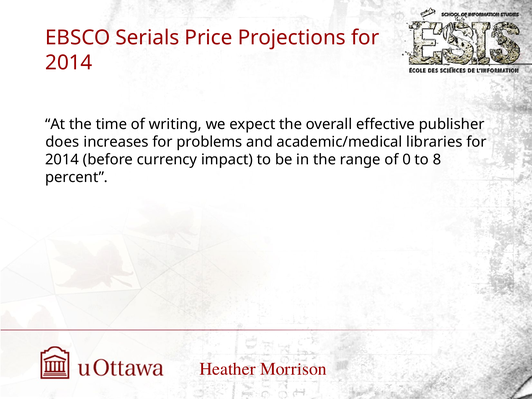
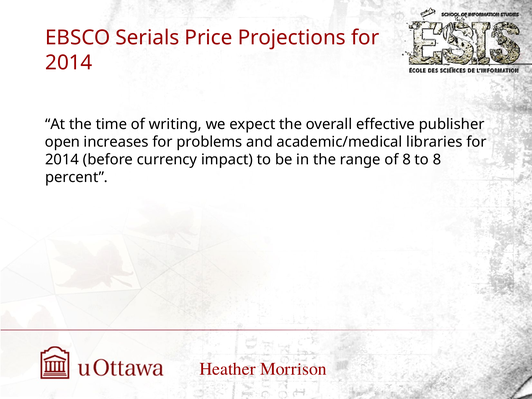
does: does -> open (62, 142)
of 0: 0 -> 8 (407, 160)
